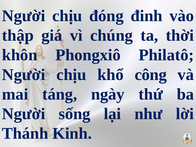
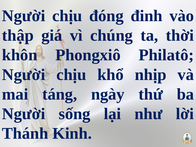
công: công -> nhịp (151, 75)
